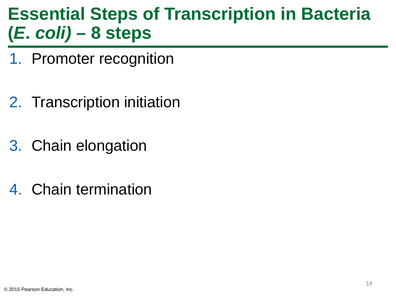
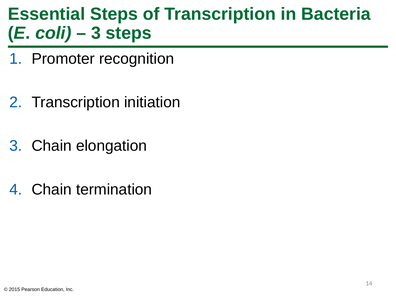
8: 8 -> 3 (96, 33)
